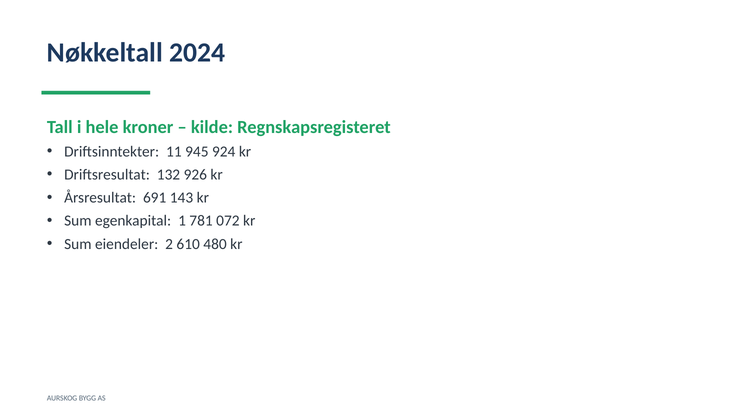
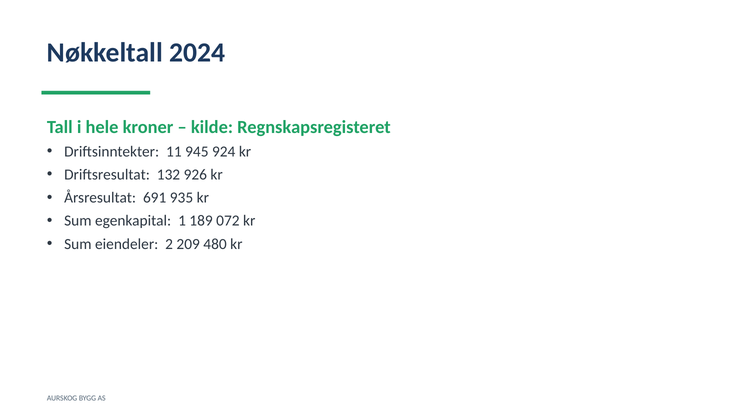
143: 143 -> 935 (181, 198)
781: 781 -> 189 (201, 221)
610: 610 -> 209 (188, 244)
